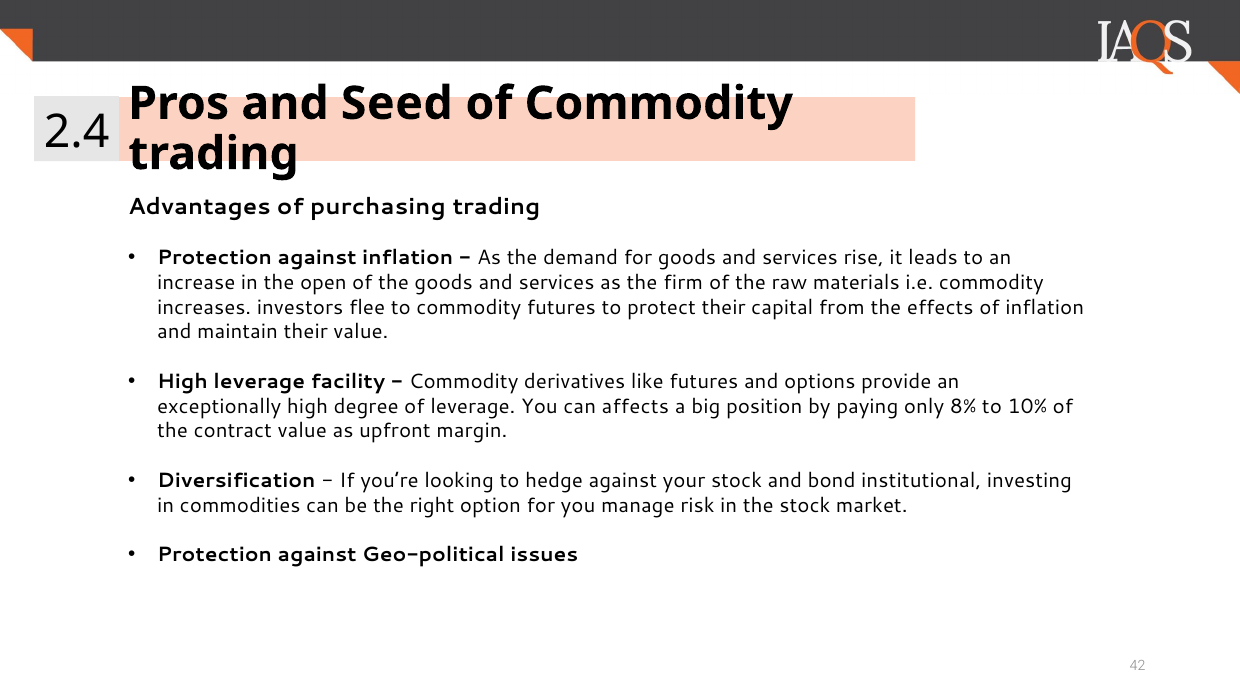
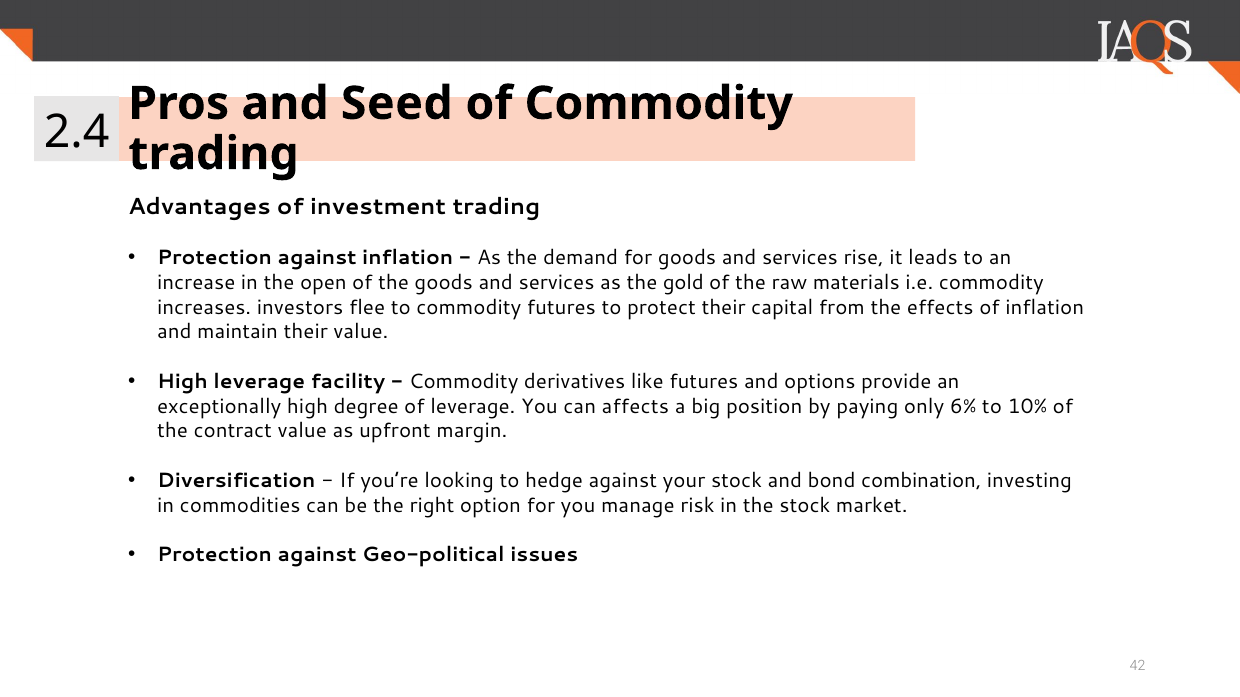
purchasing: purchasing -> investment (378, 207)
firm: firm -> gold (683, 283)
8%: 8% -> 6% (963, 407)
institutional: institutional -> combination (921, 481)
